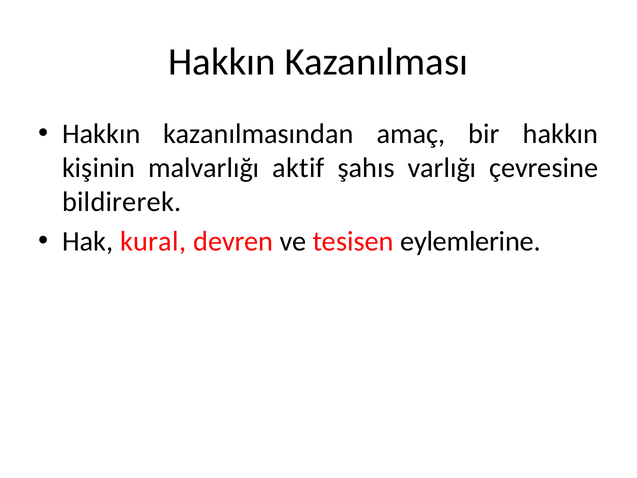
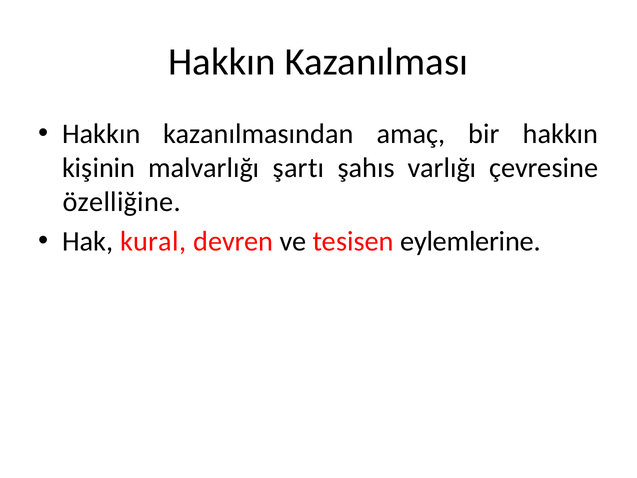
aktif: aktif -> şartı (298, 168)
bildirerek: bildirerek -> özelliğine (122, 202)
